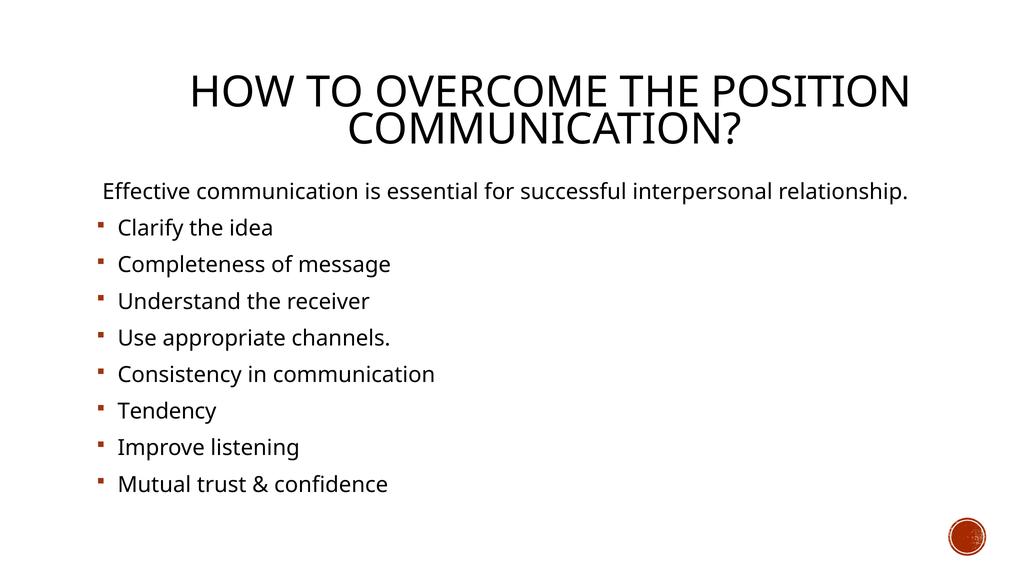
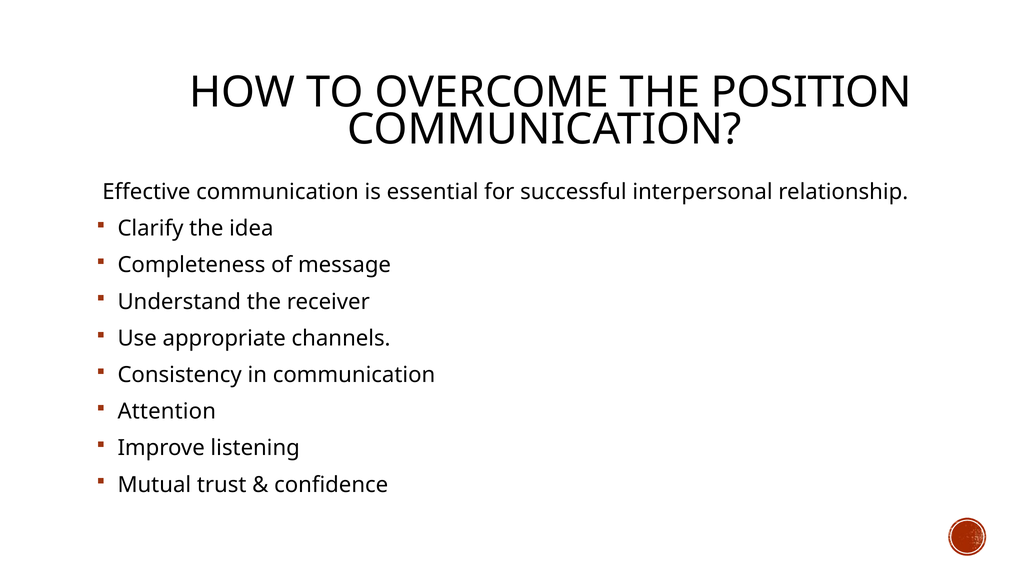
Tendency: Tendency -> Attention (167, 412)
